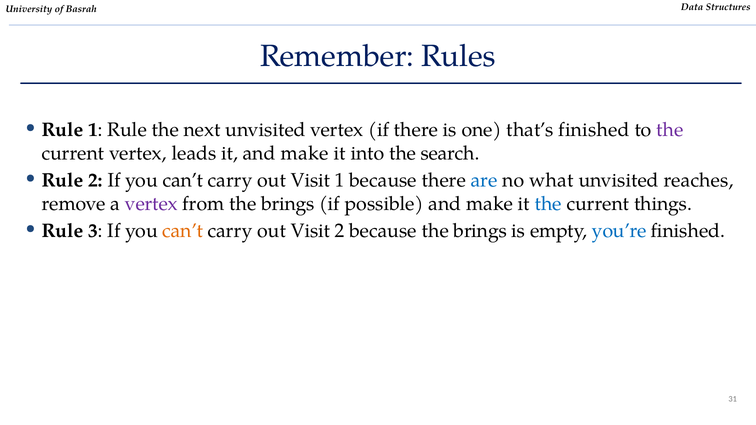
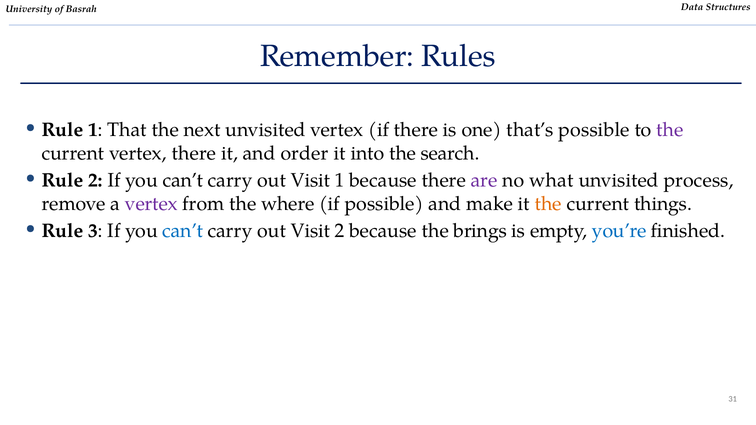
1 Rule: Rule -> That (127, 130)
that’s finished: finished -> possible (594, 130)
vertex leads: leads -> there (194, 153)
it and make: make -> order (305, 153)
are colour: blue -> purple (484, 180)
reaches: reaches -> process (699, 180)
from the brings: brings -> where (288, 204)
the colour: blue -> orange (548, 204)
can’t colour: orange -> blue (183, 231)
